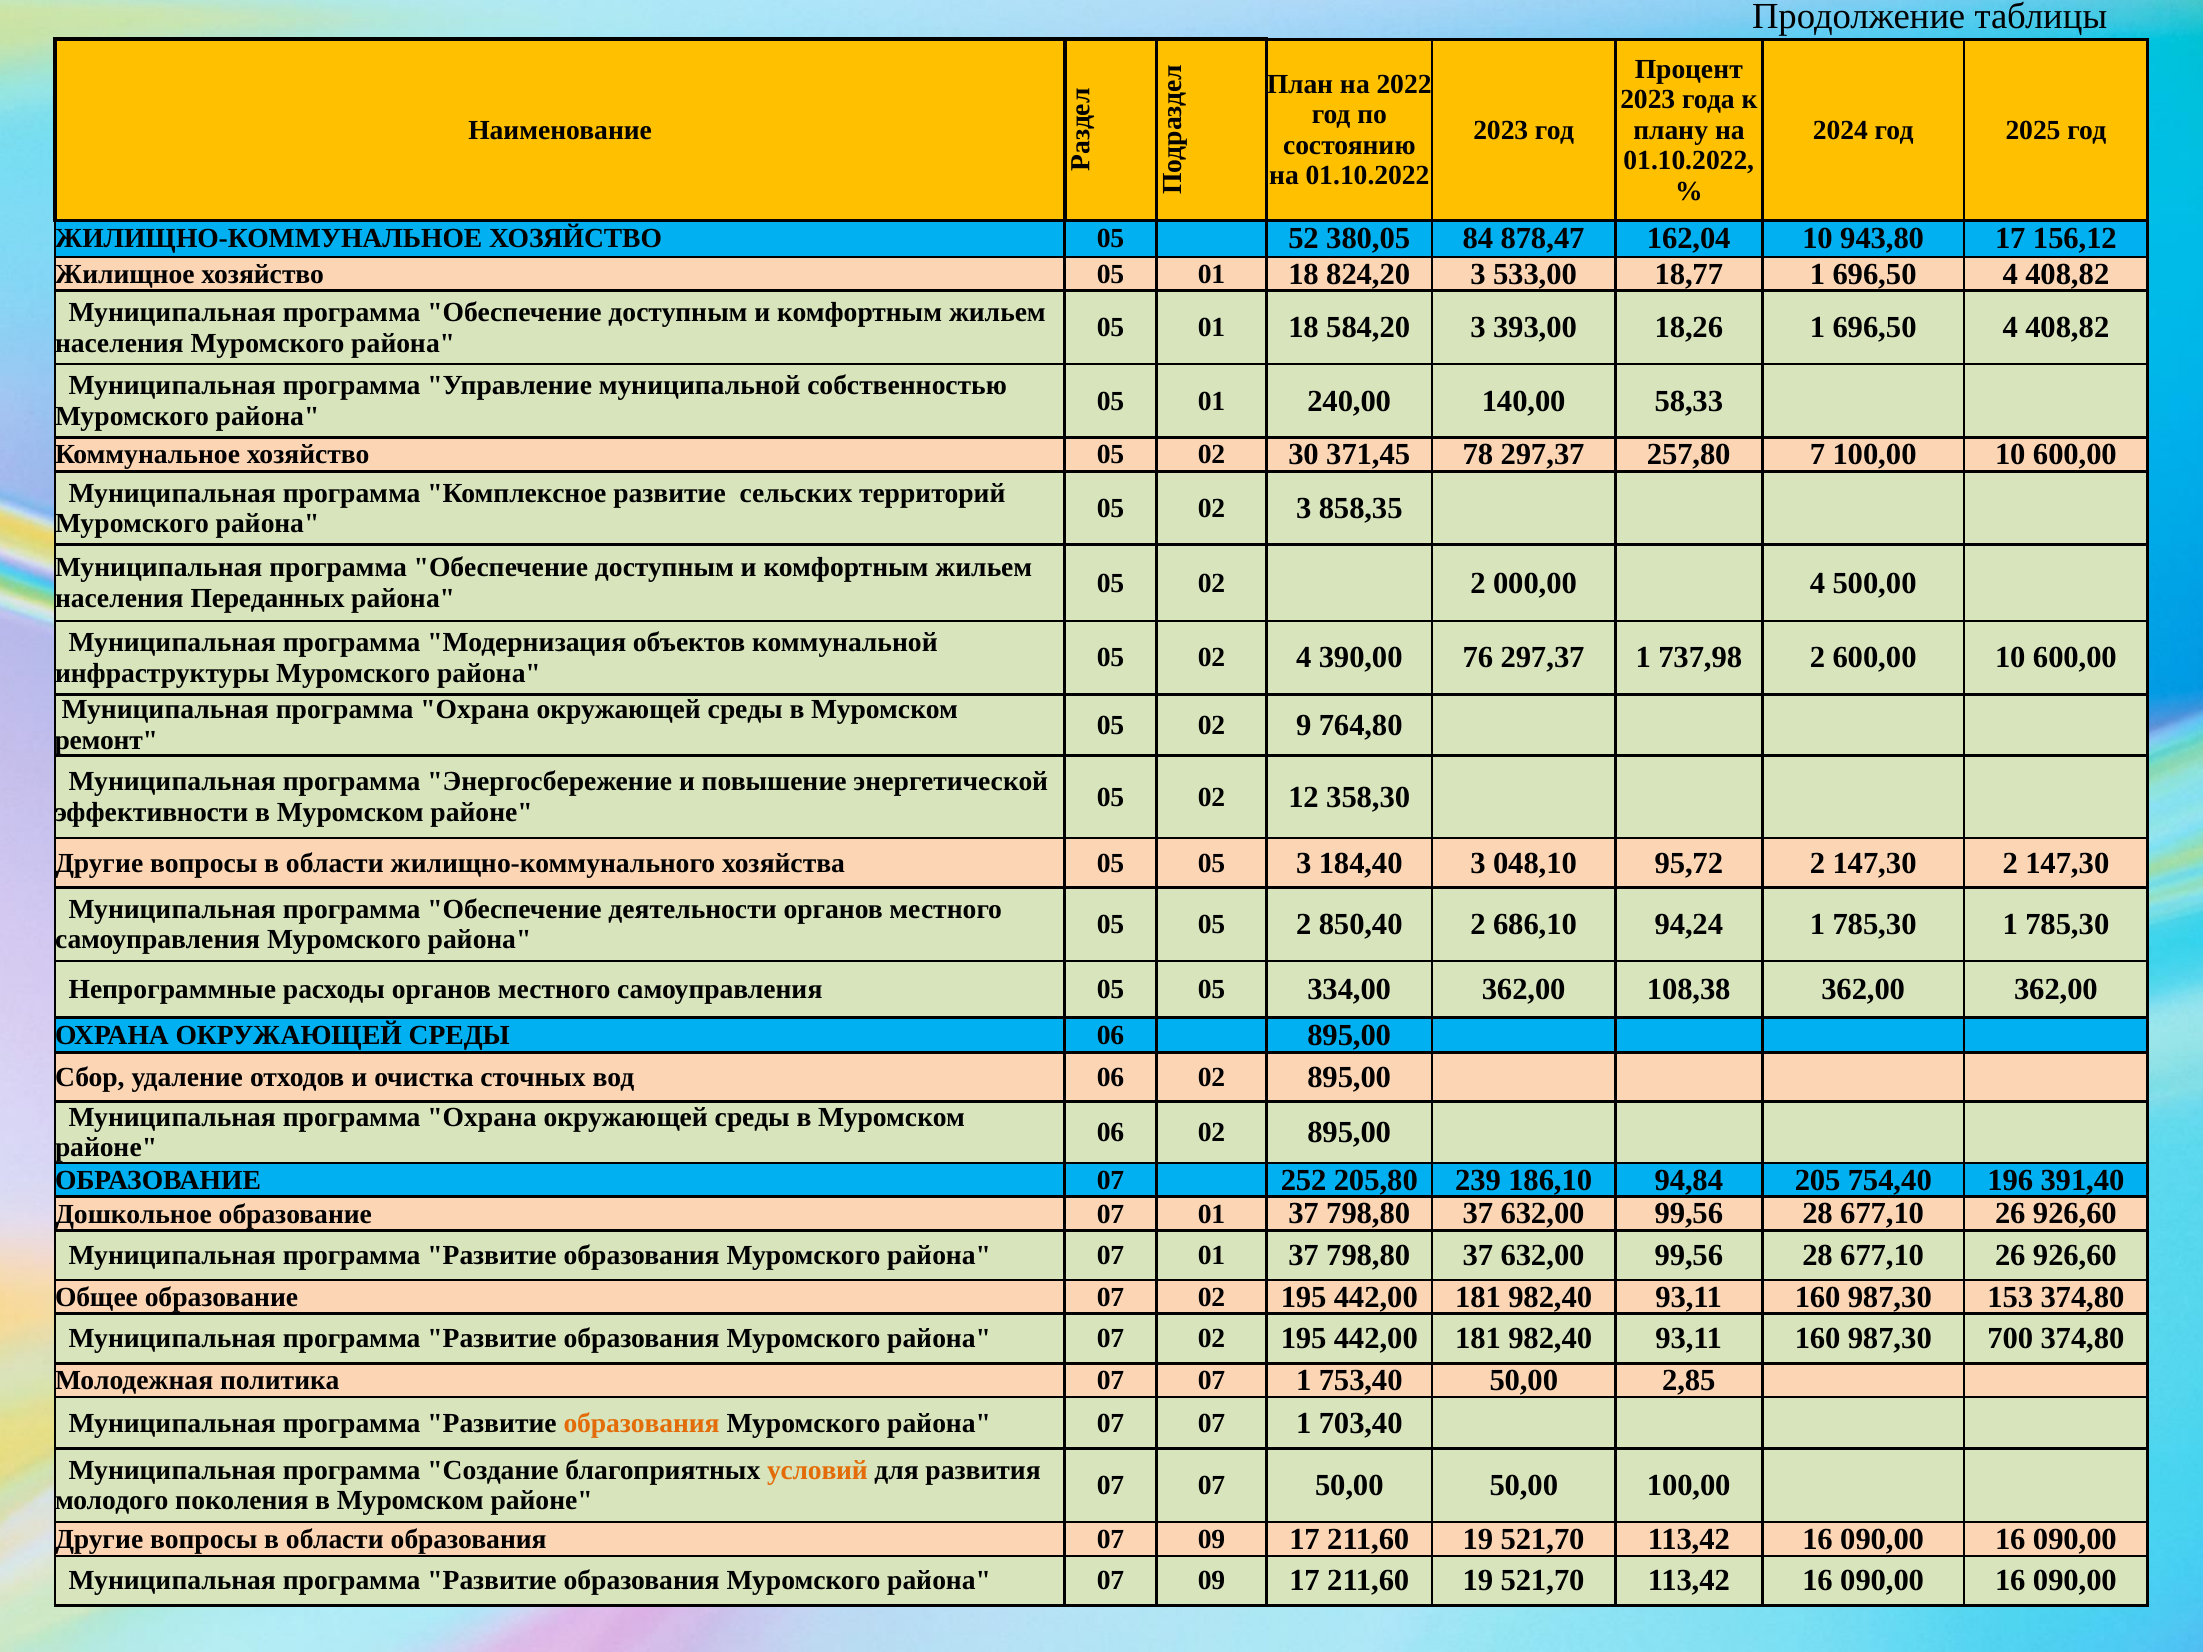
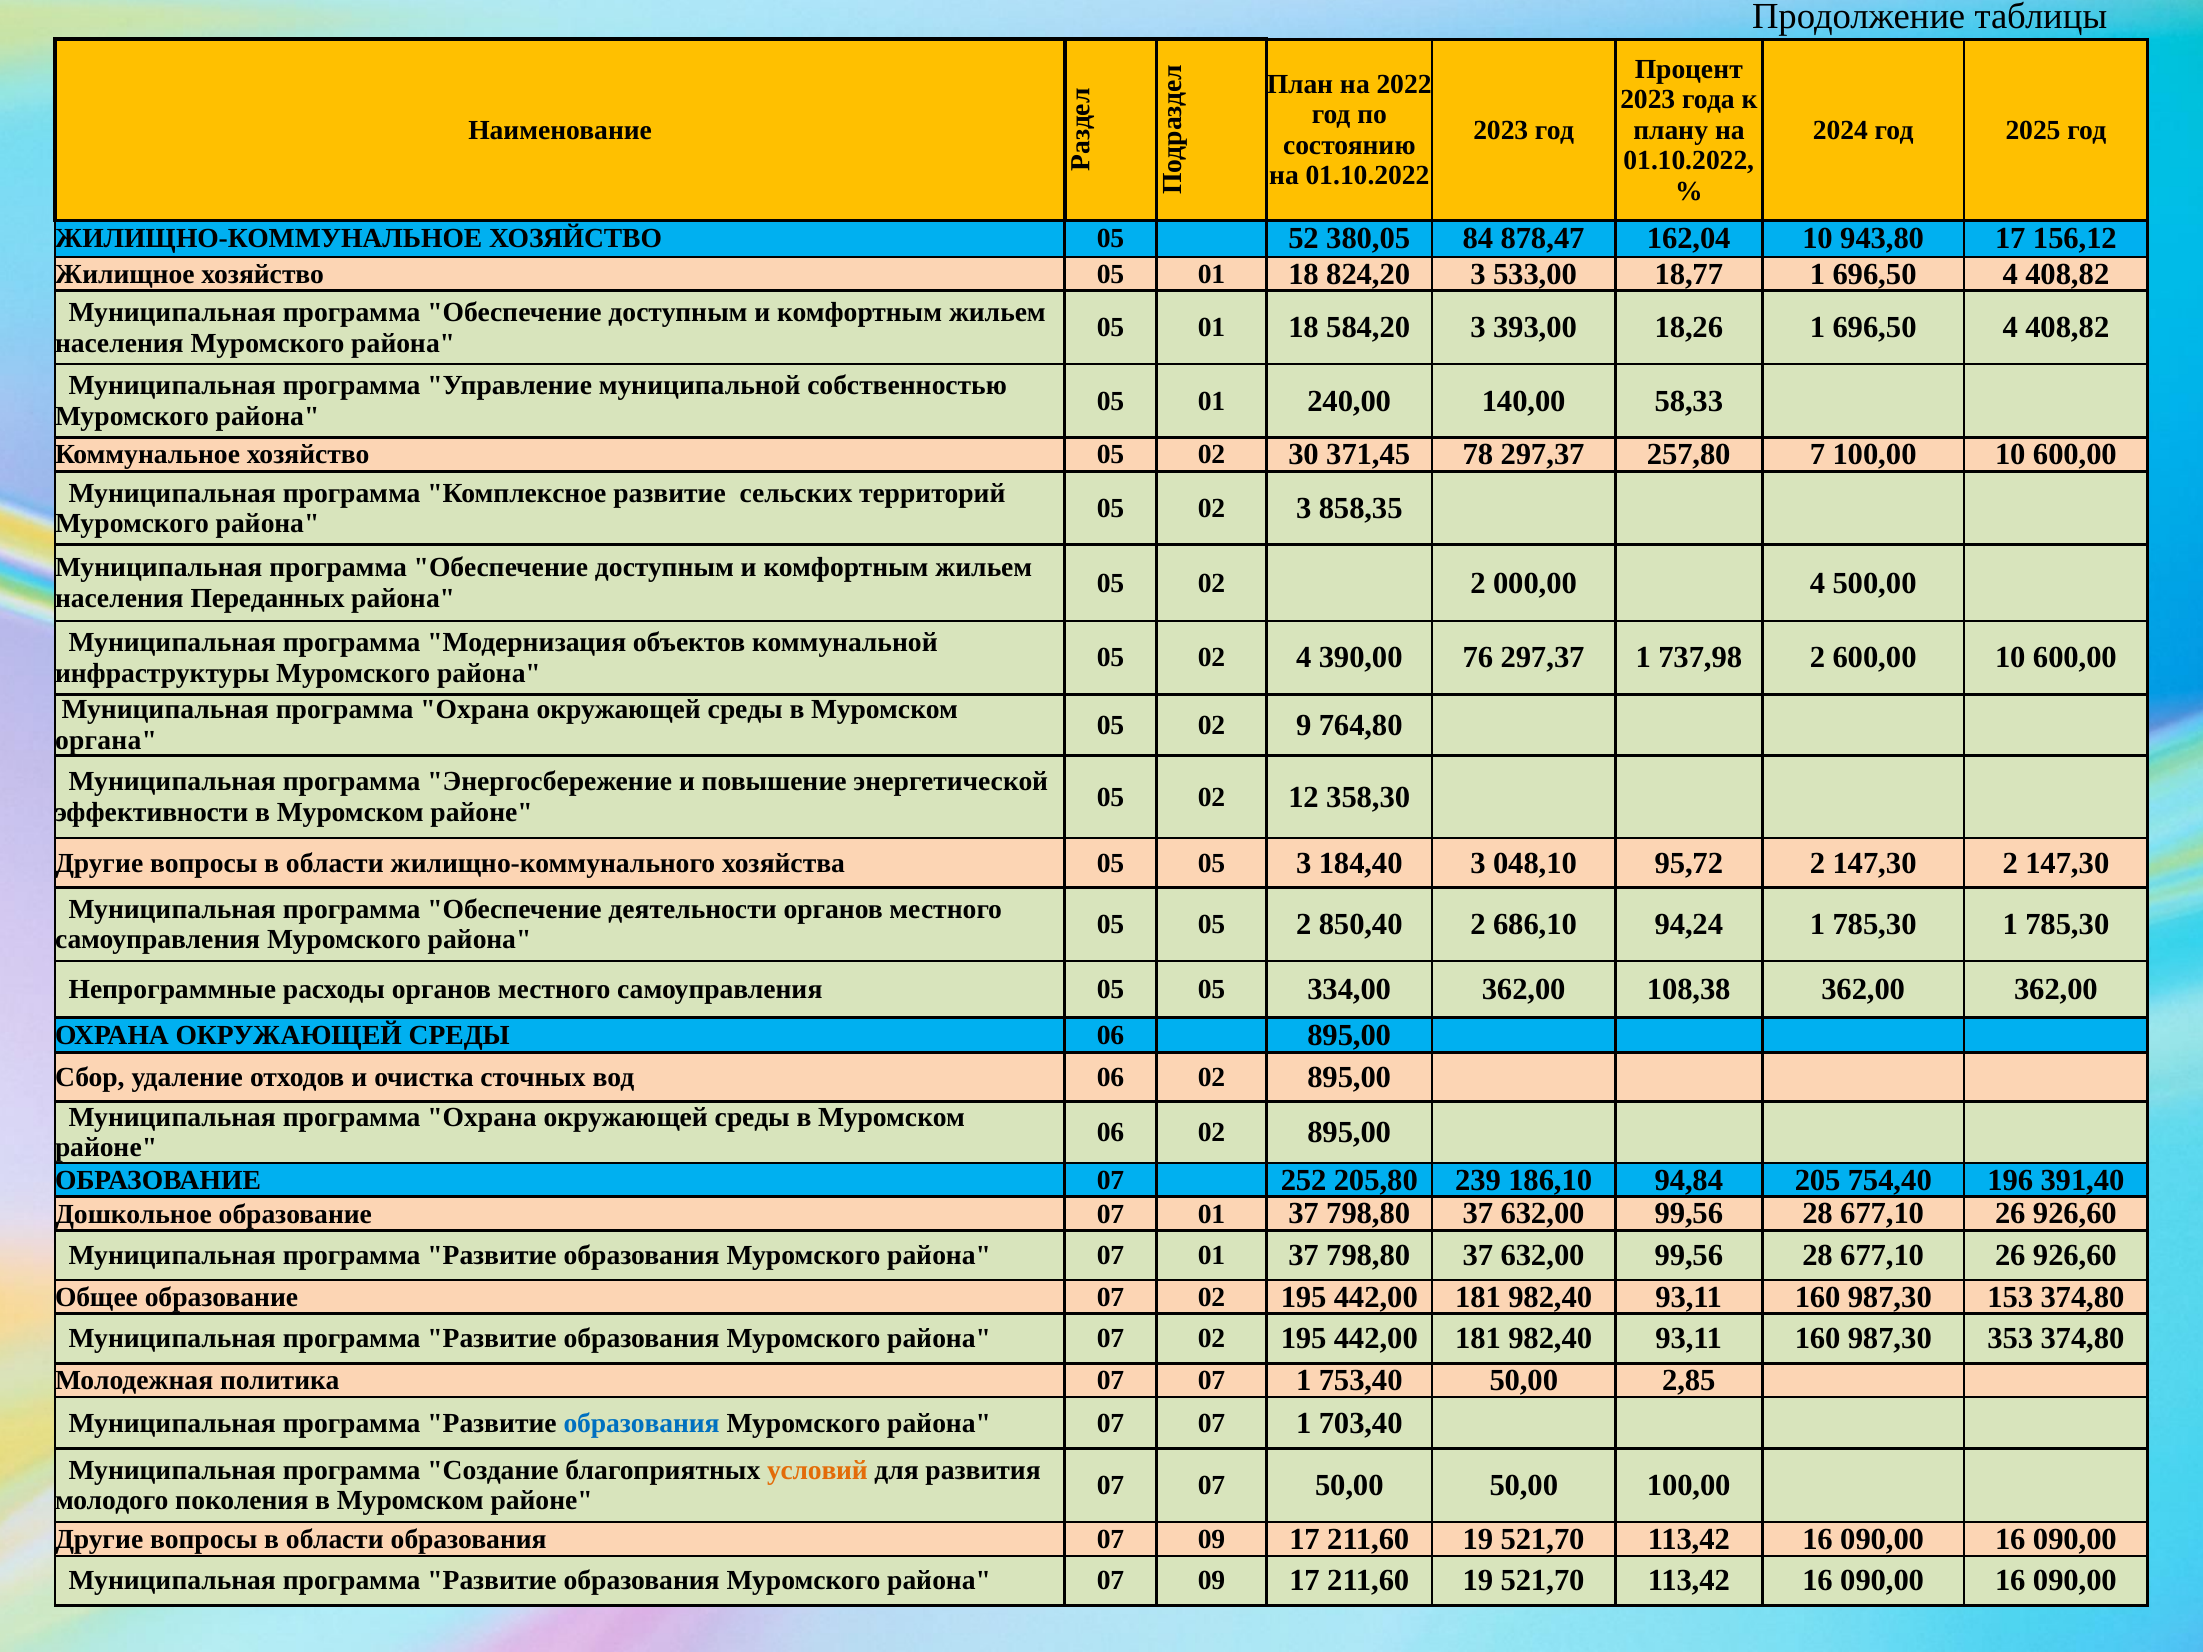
ремонт: ремонт -> органа (106, 740)
700: 700 -> 353 (2010, 1339)
образования colour: orange -> blue (642, 1423)
